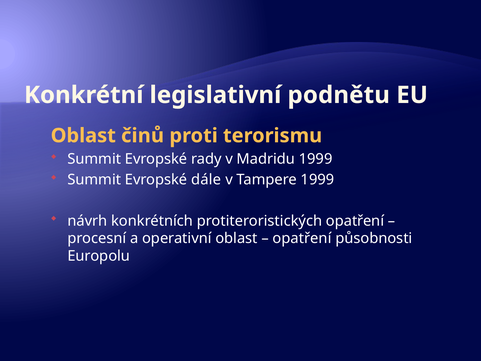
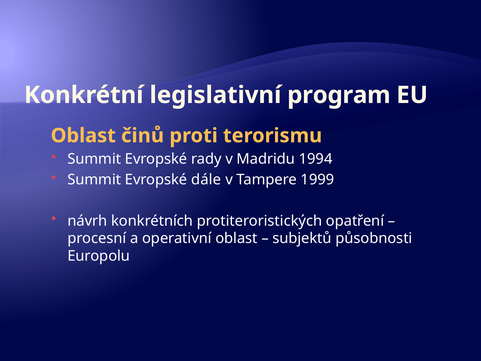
podnětu: podnětu -> program (339, 95)
Madridu 1999: 1999 -> 1994 (316, 159)
opatření: opatření -> subjektů (302, 238)
